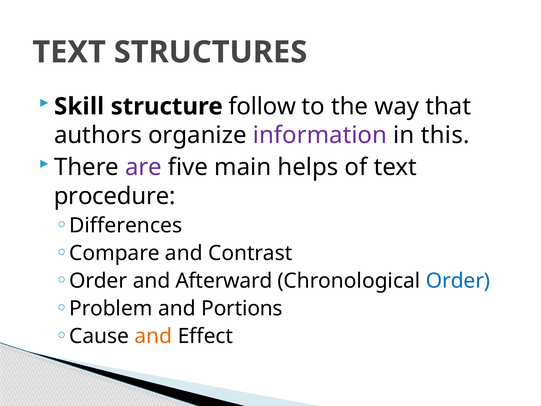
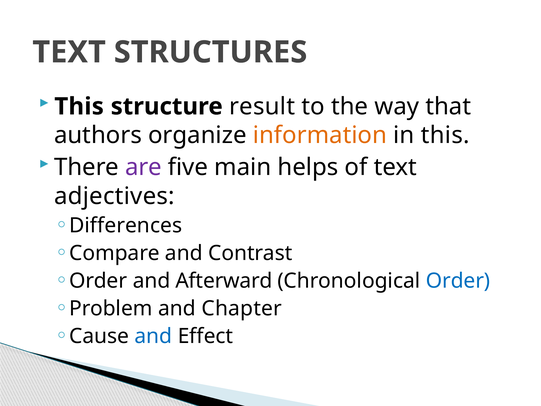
Skill: Skill -> This (79, 106)
follow: follow -> result (262, 106)
information colour: purple -> orange (320, 135)
procedure: procedure -> adjectives (114, 196)
Portions: Portions -> Chapter (242, 308)
and colour: orange -> blue (153, 336)
